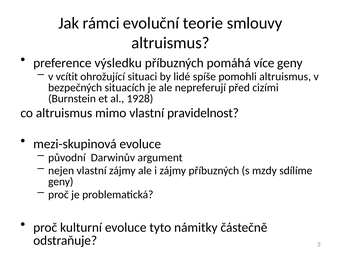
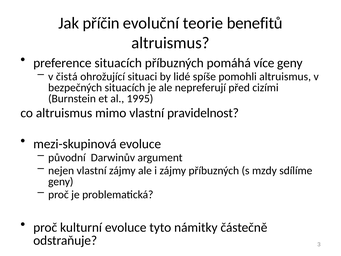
rámci: rámci -> příčin (101, 23)
smlouvy: smlouvy -> benefitů (255, 23)
preference výsledku: výsledku -> situacích (118, 63)
vcítit: vcítit -> čistá (67, 77)
1928: 1928 -> 1995 (140, 98)
